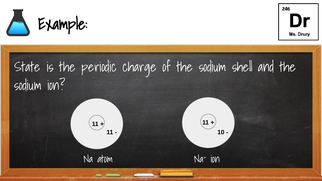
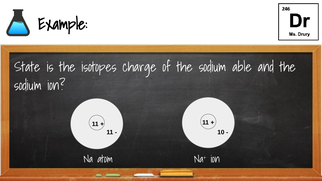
periodic: periodic -> isotopes (99, 67)
shell: shell -> able (242, 67)
